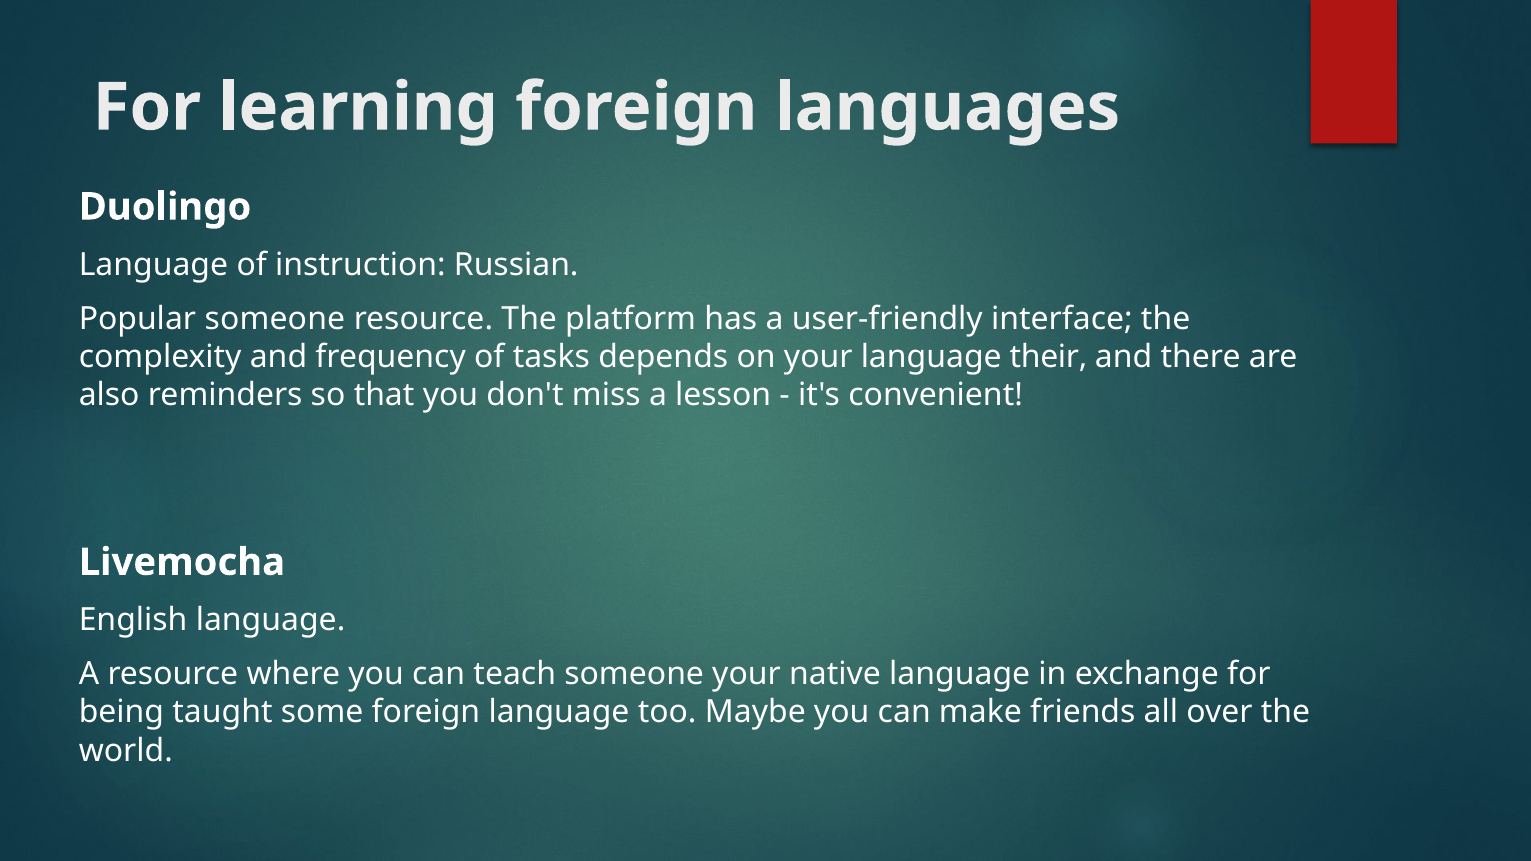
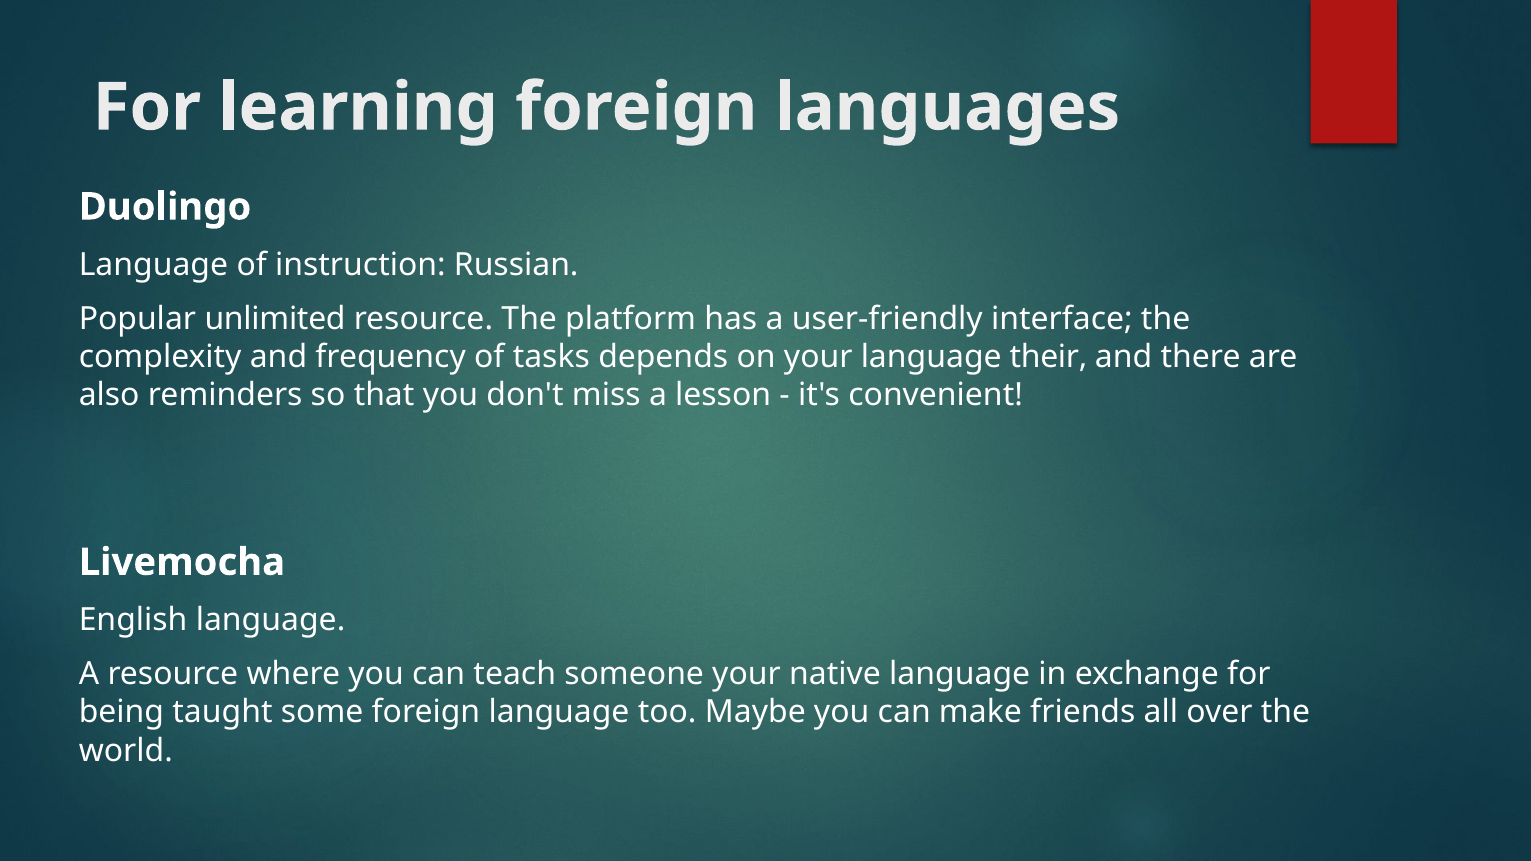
Popular someone: someone -> unlimited (275, 319)
